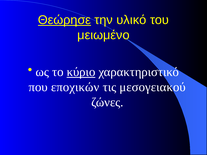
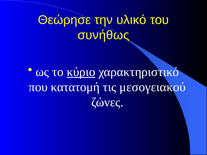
Θεώρησε underline: present -> none (64, 20)
μειωμένο: μειωμένο -> συνήθως (103, 35)
εποχικών: εποχικών -> κατατομή (75, 87)
